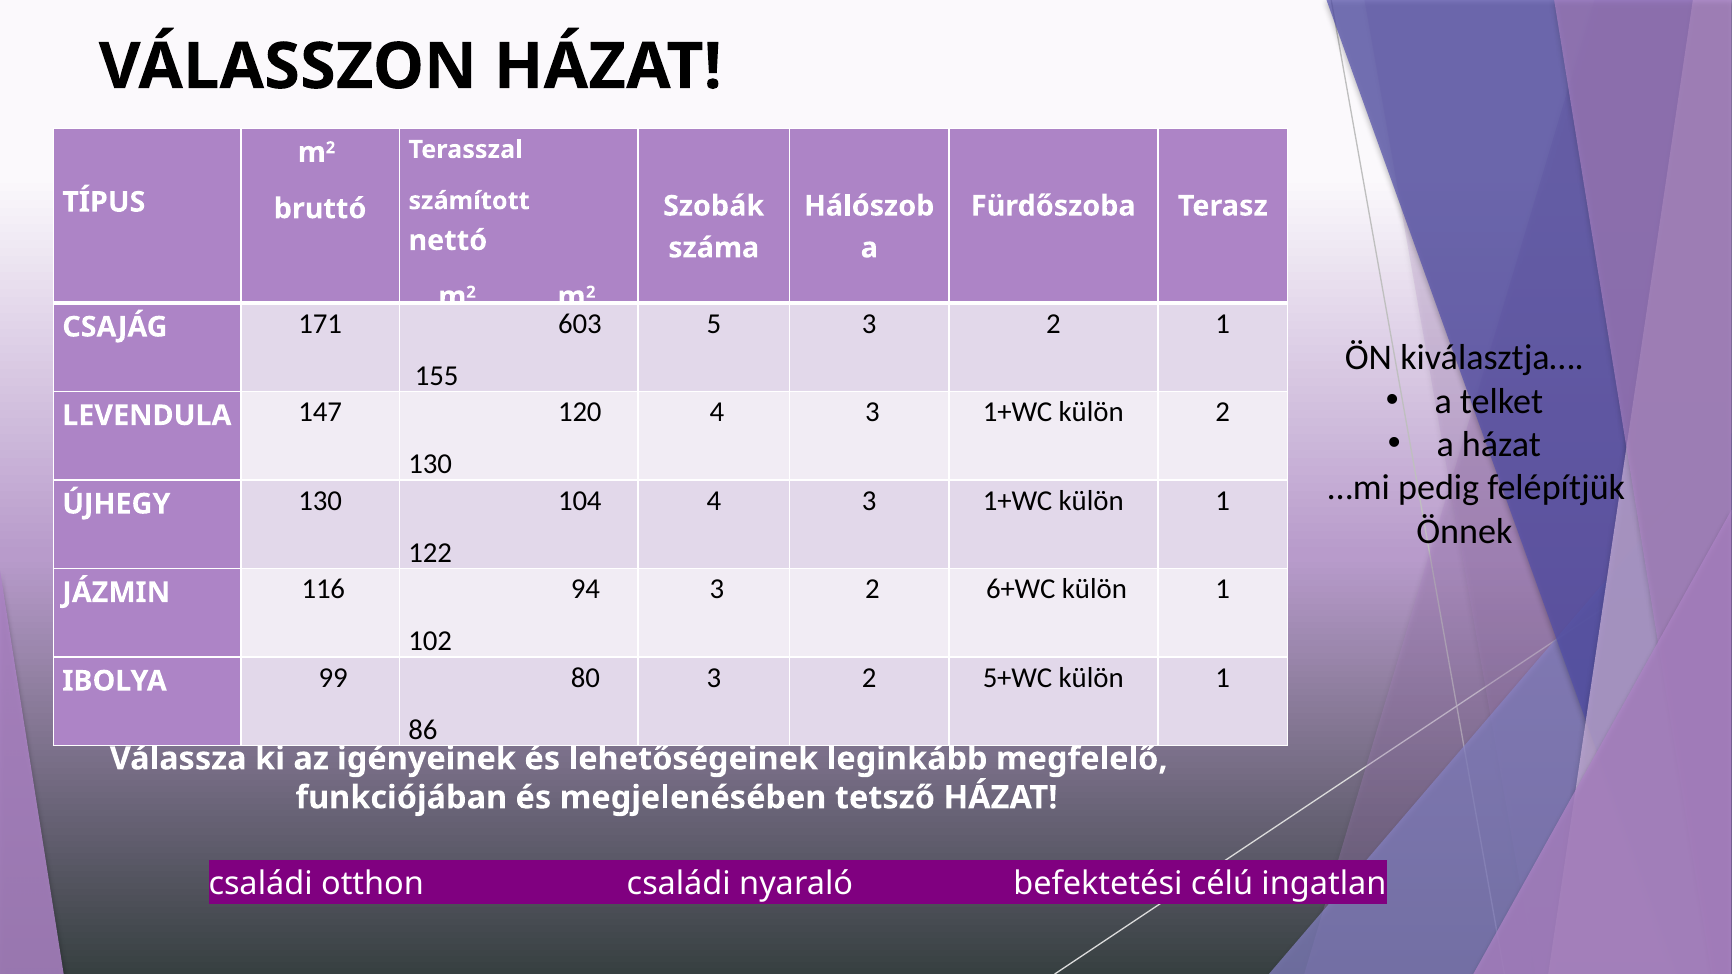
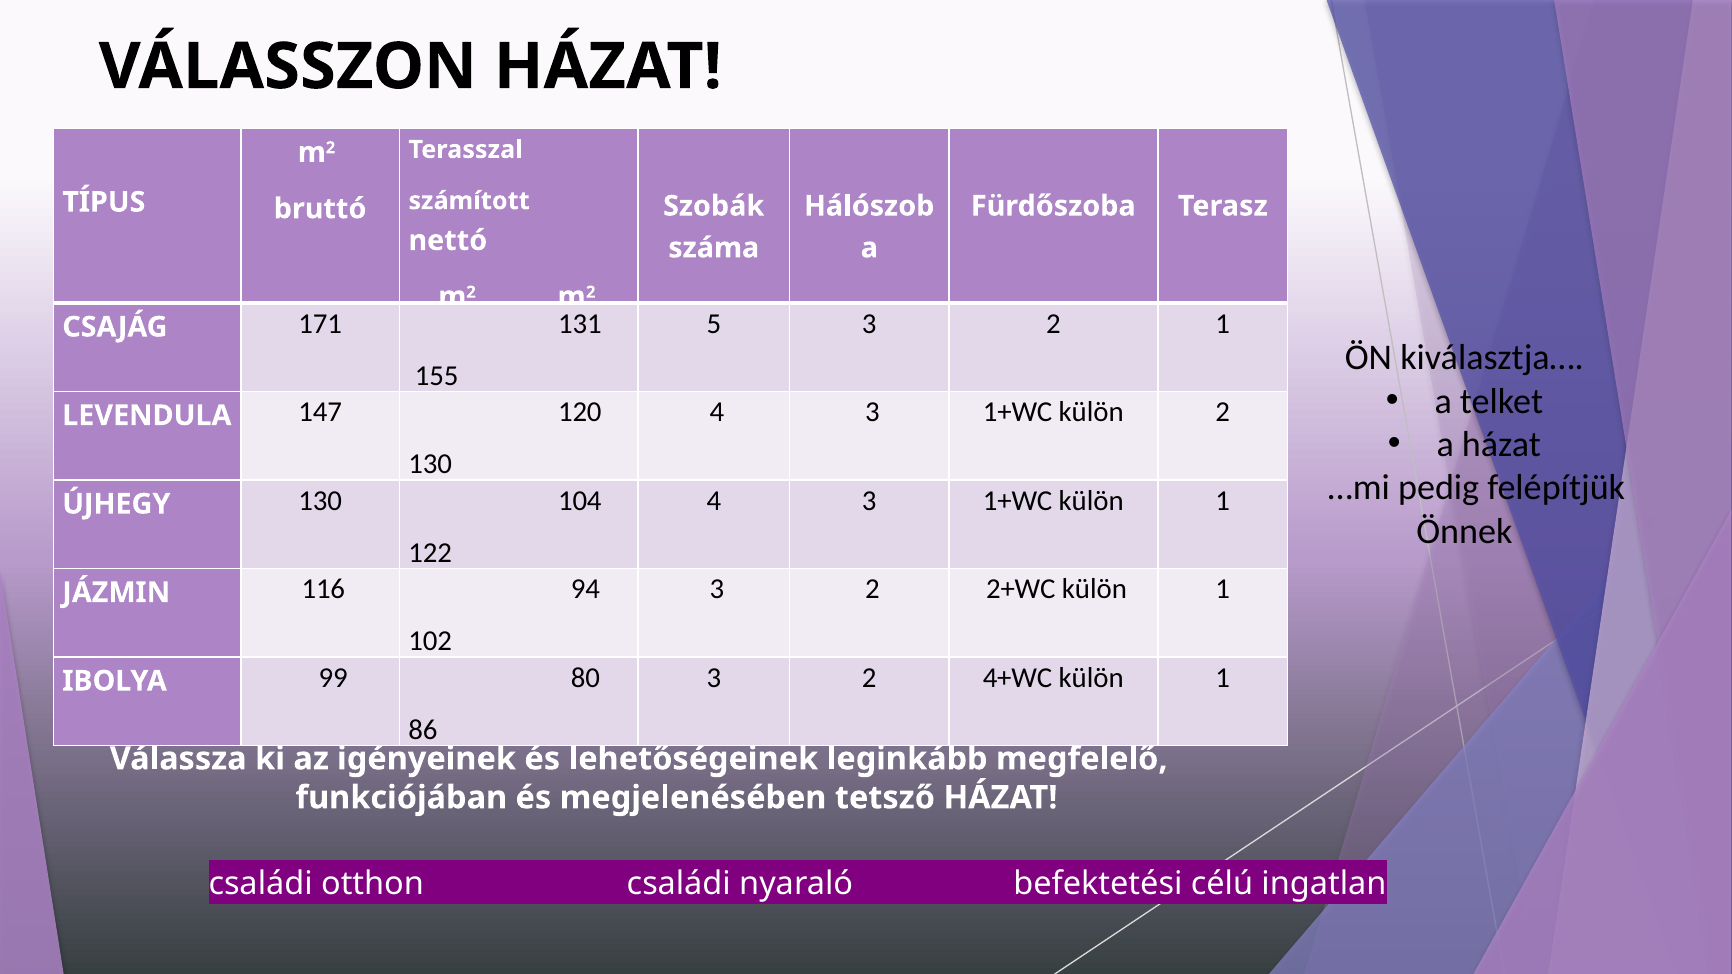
603: 603 -> 131 (580, 324)
6+WC: 6+WC -> 2+WC (1021, 589)
5+WC: 5+WC -> 4+WC (1018, 678)
